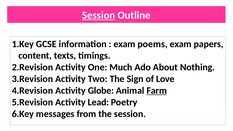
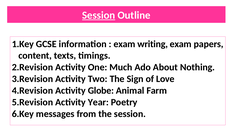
poems: poems -> writing (153, 44)
Farm underline: present -> none (157, 91)
Lead: Lead -> Year (98, 102)
